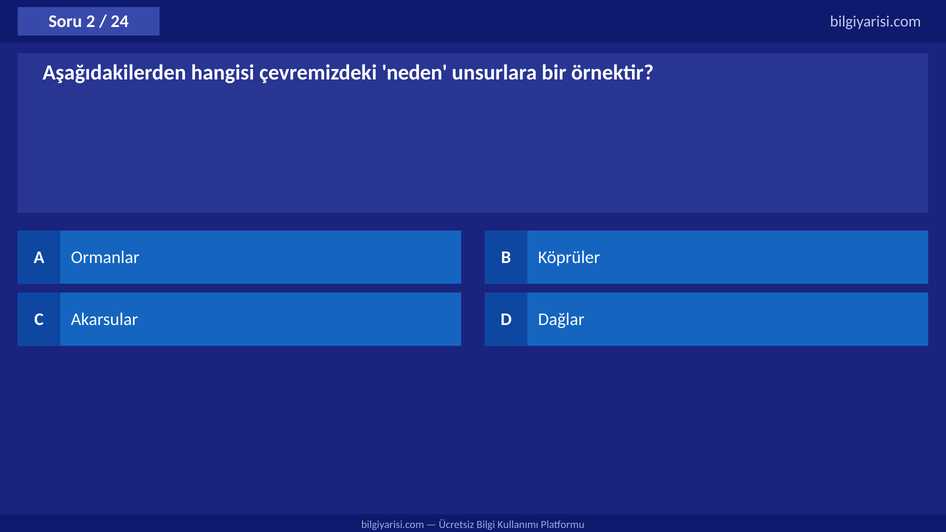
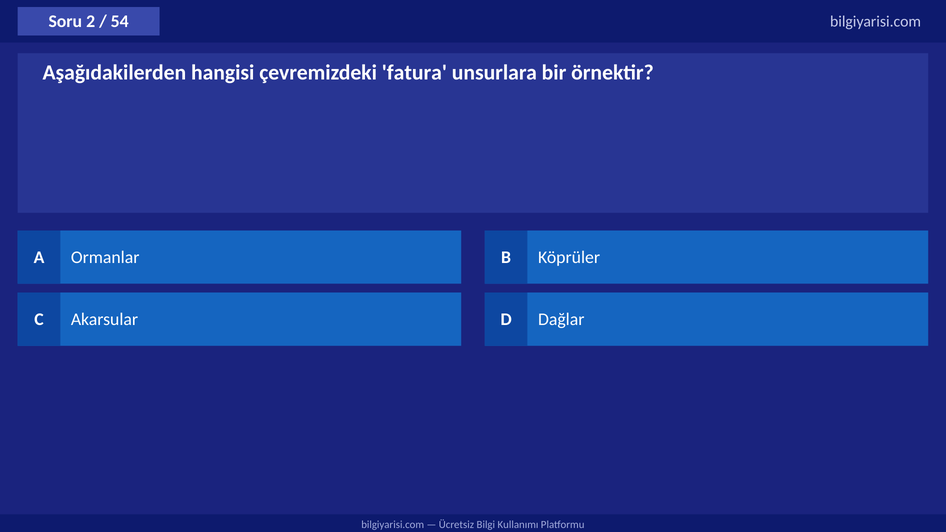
24: 24 -> 54 (120, 22)
neden: neden -> fatura (414, 73)
